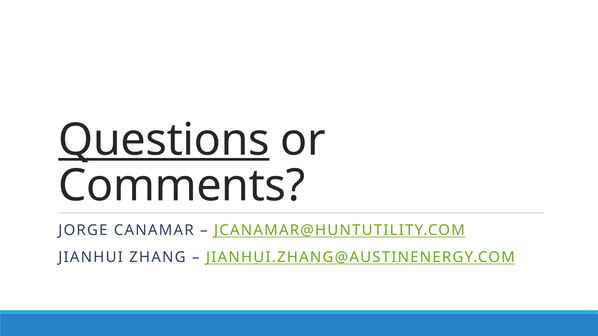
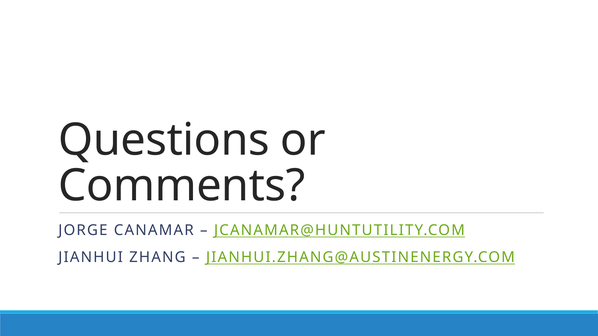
Questions underline: present -> none (164, 140)
